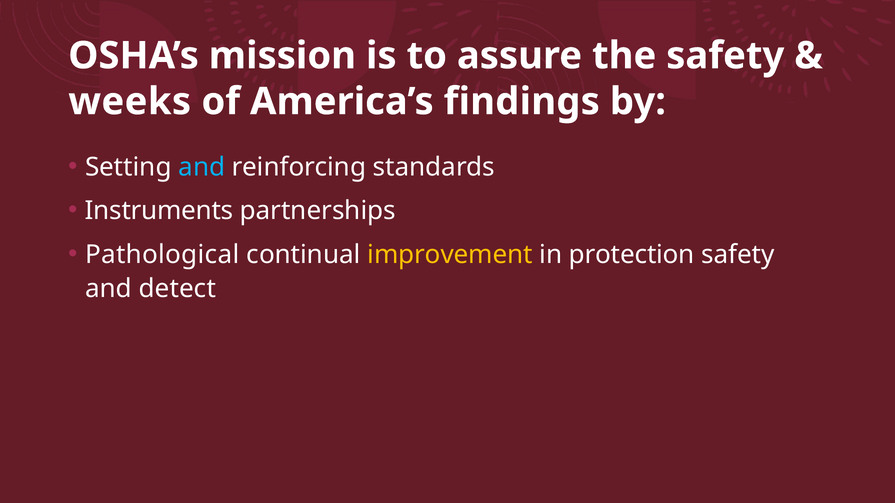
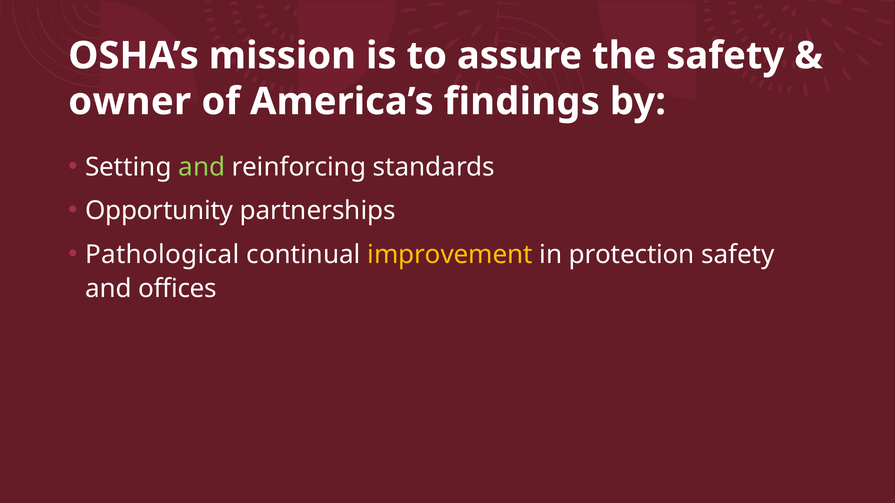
weeks: weeks -> owner (130, 102)
and colour: light blue -> light green (202, 167)
Instruments: Instruments -> Opportunity (159, 211)
detect: detect -> offices (177, 289)
